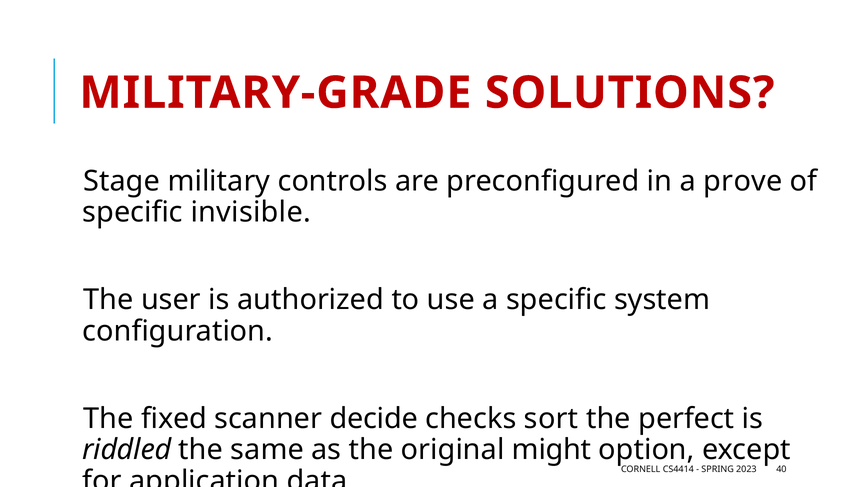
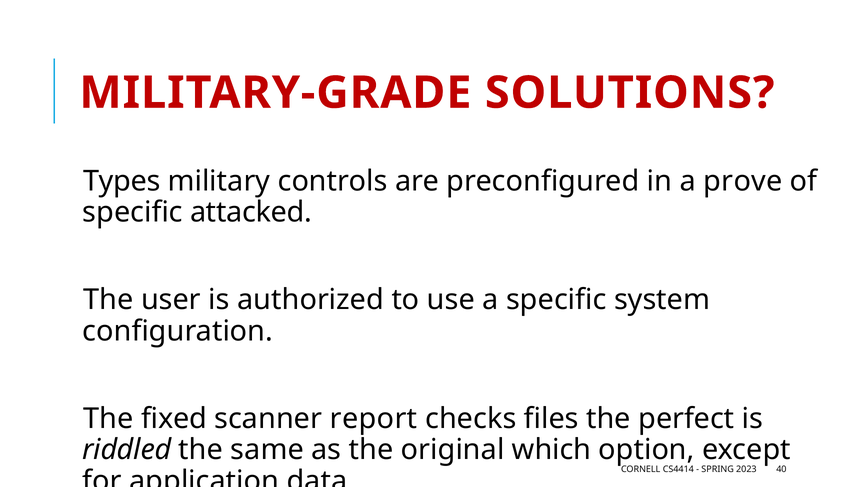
Stage: Stage -> Types (122, 181)
invisible: invisible -> attacked (251, 212)
decide: decide -> report (374, 419)
sort: sort -> files (551, 419)
might: might -> which (552, 450)
